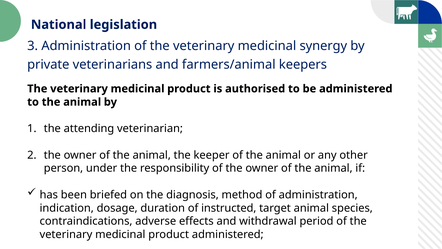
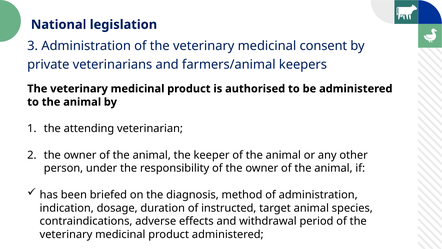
synergy: synergy -> consent (323, 46)
